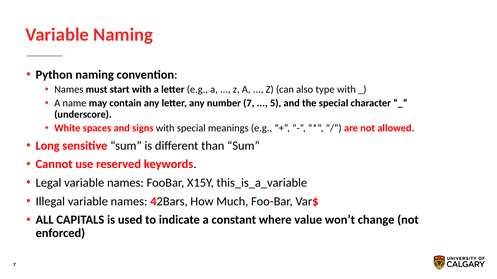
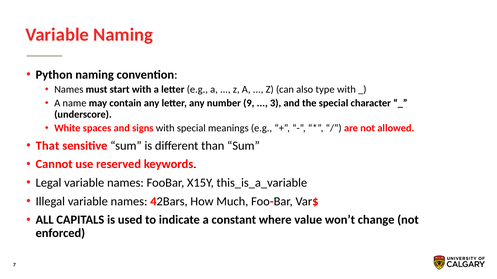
number 7: 7 -> 9 (249, 103)
5: 5 -> 3 (276, 103)
Long: Long -> That (47, 146)
